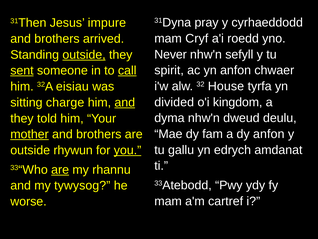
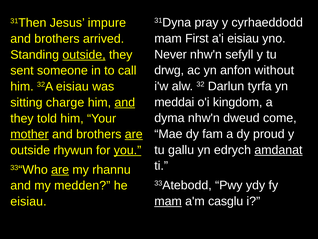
Cryf: Cryf -> First (197, 38)
a'i roedd: roedd -> eisiau (243, 38)
spirit: spirit -> drwg (169, 70)
chwaer: chwaer -> without (274, 70)
sent underline: present -> none (22, 71)
call underline: present -> none (127, 71)
House: House -> Darlun (226, 86)
divided: divided -> meddai (174, 102)
deulu: deulu -> come (280, 118)
dy anfon: anfon -> proud (269, 134)
are underline: none -> present (134, 134)
amdanat underline: none -> present (278, 150)
tywysog: tywysog -> medden (82, 185)
mam underline: none -> present (168, 201)
cartref: cartref -> casglu (226, 201)
worse: worse -> eisiau (28, 201)
